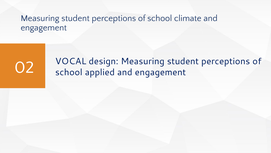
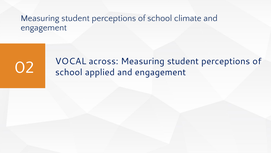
design: design -> across (104, 61)
